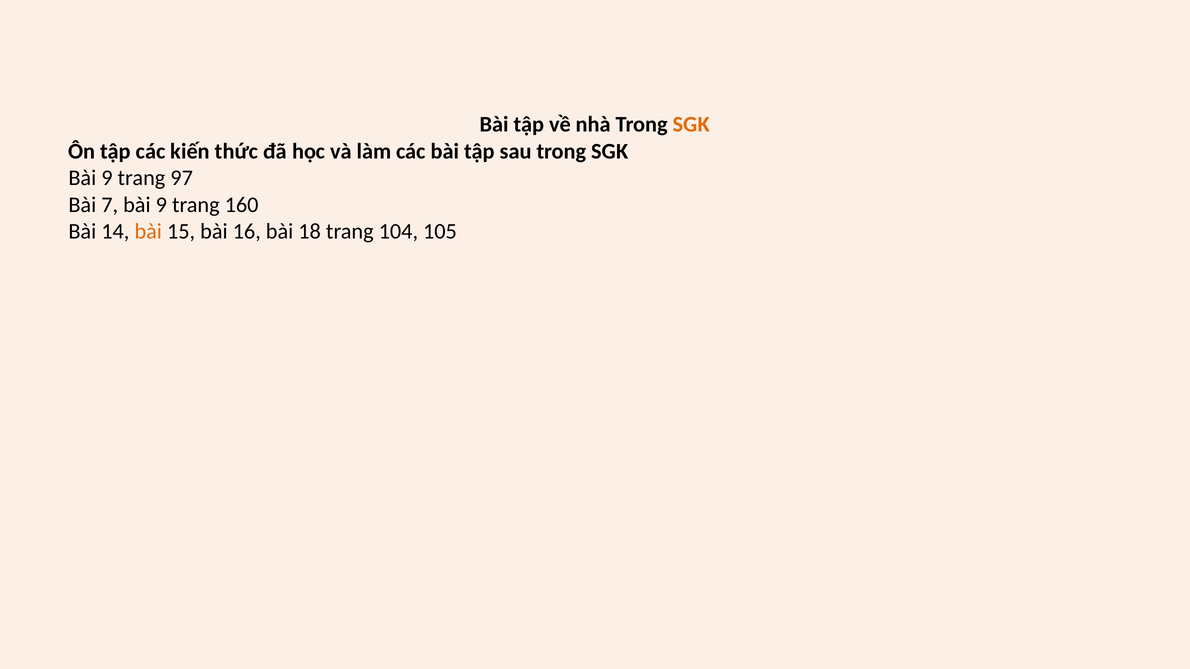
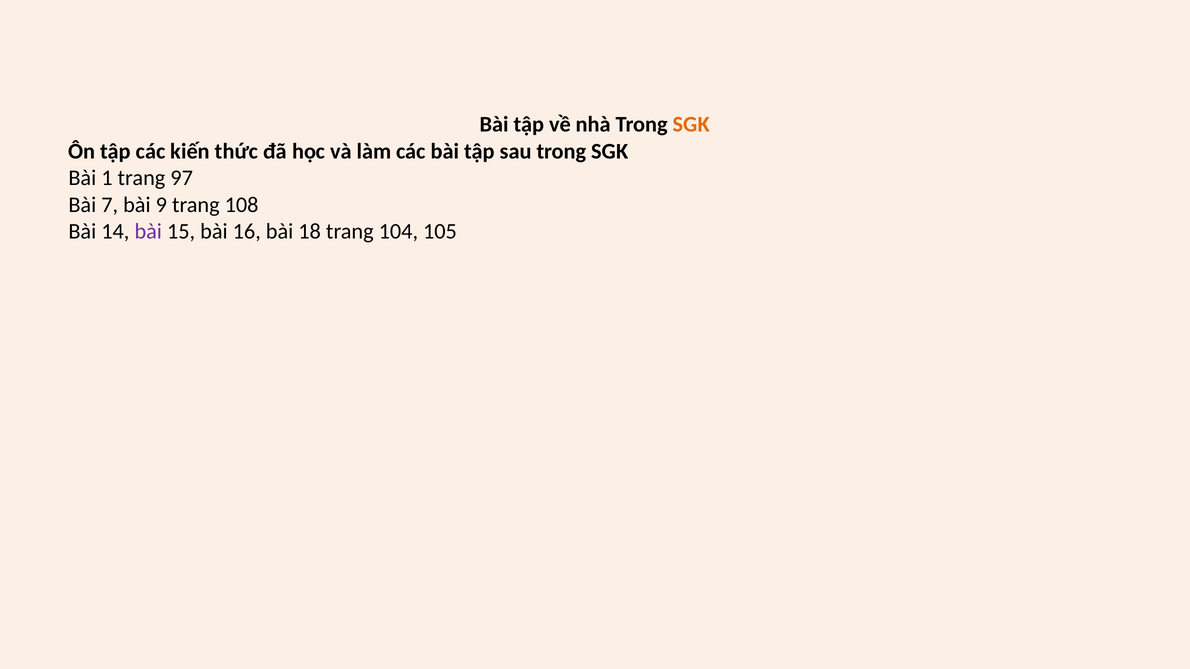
9: 9 -> 1 (107, 178)
160: 160 -> 108 (242, 205)
bài colour: orange -> purple (148, 232)
